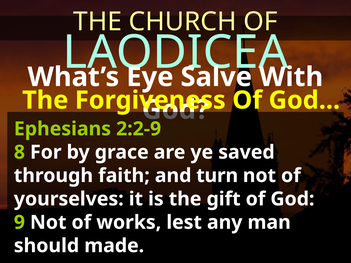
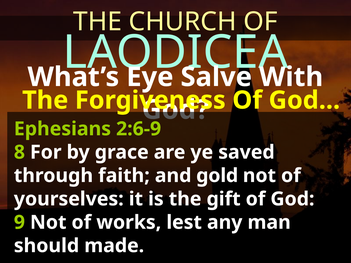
2:2-9: 2:2-9 -> 2:6-9 (139, 129)
turn: turn -> gold (217, 176)
